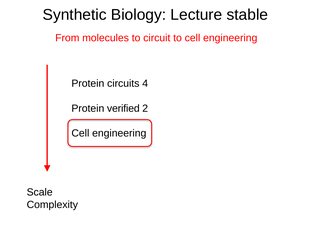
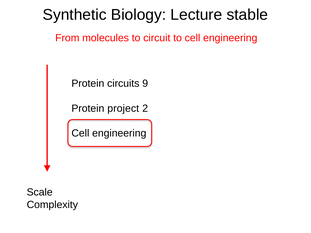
4: 4 -> 9 (145, 84)
verified: verified -> project (123, 109)
